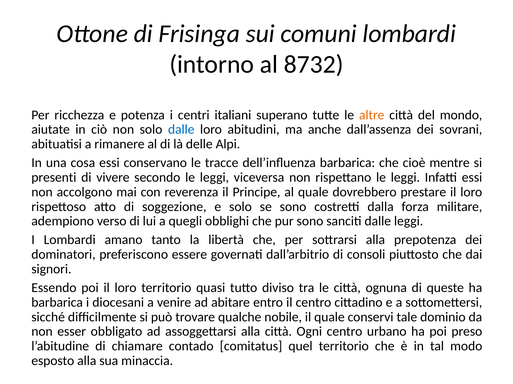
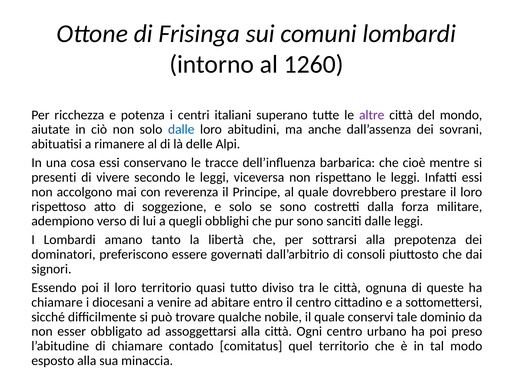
8732: 8732 -> 1260 (314, 65)
altre colour: orange -> purple (372, 115)
barbarica: barbarica -> chiamare (57, 303)
